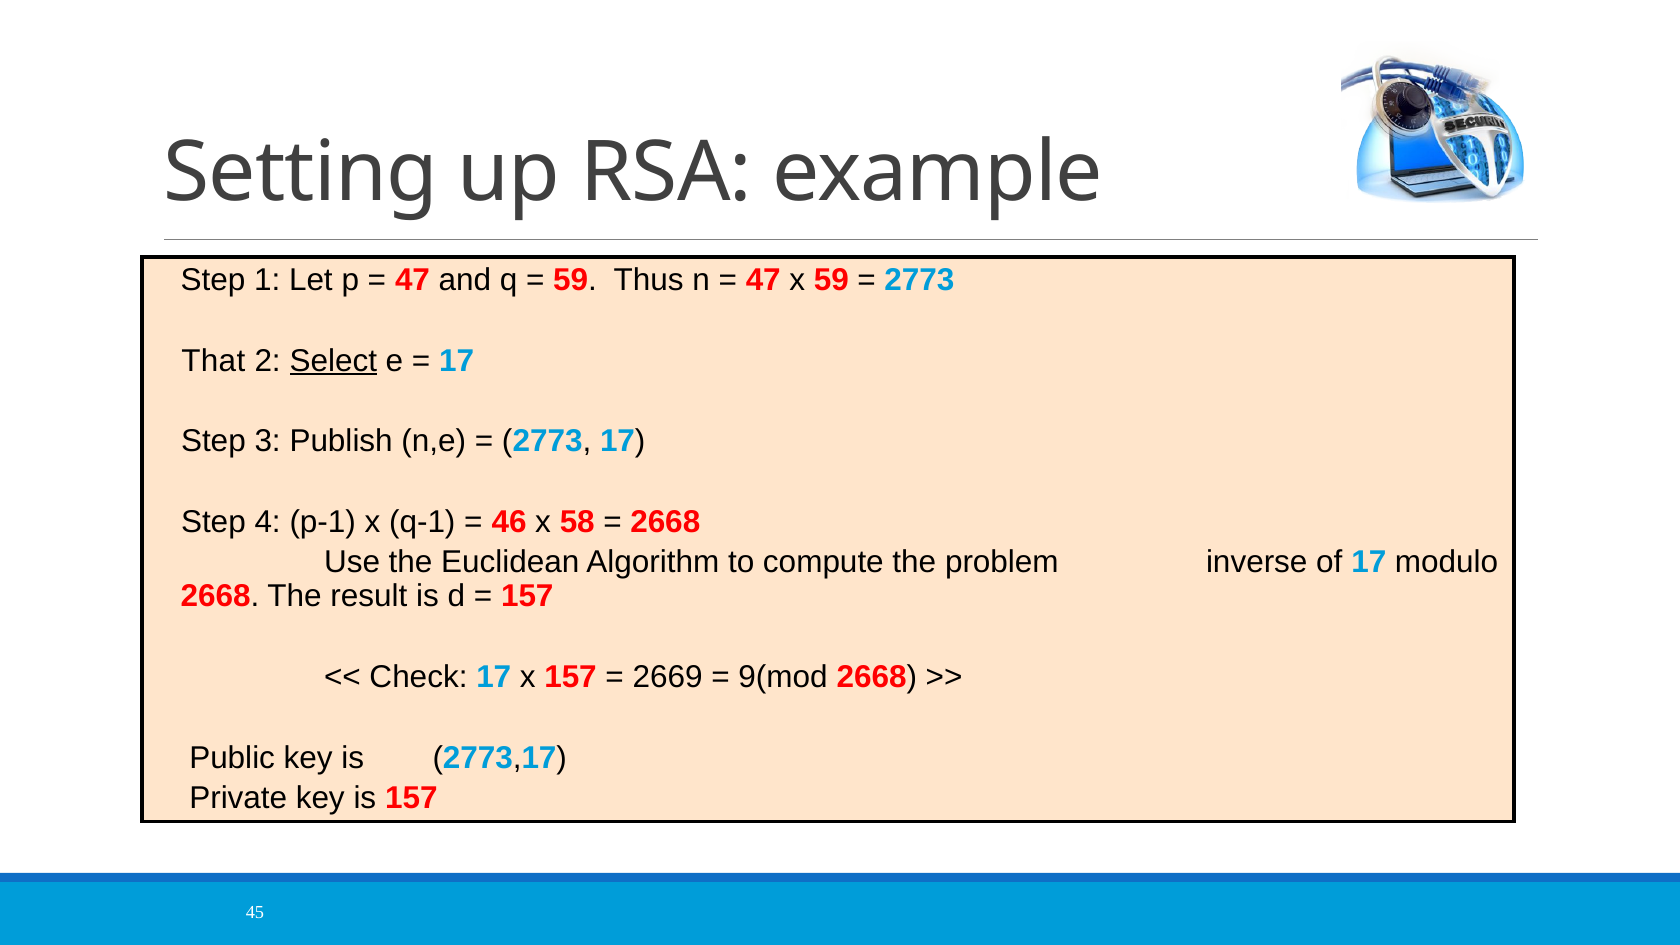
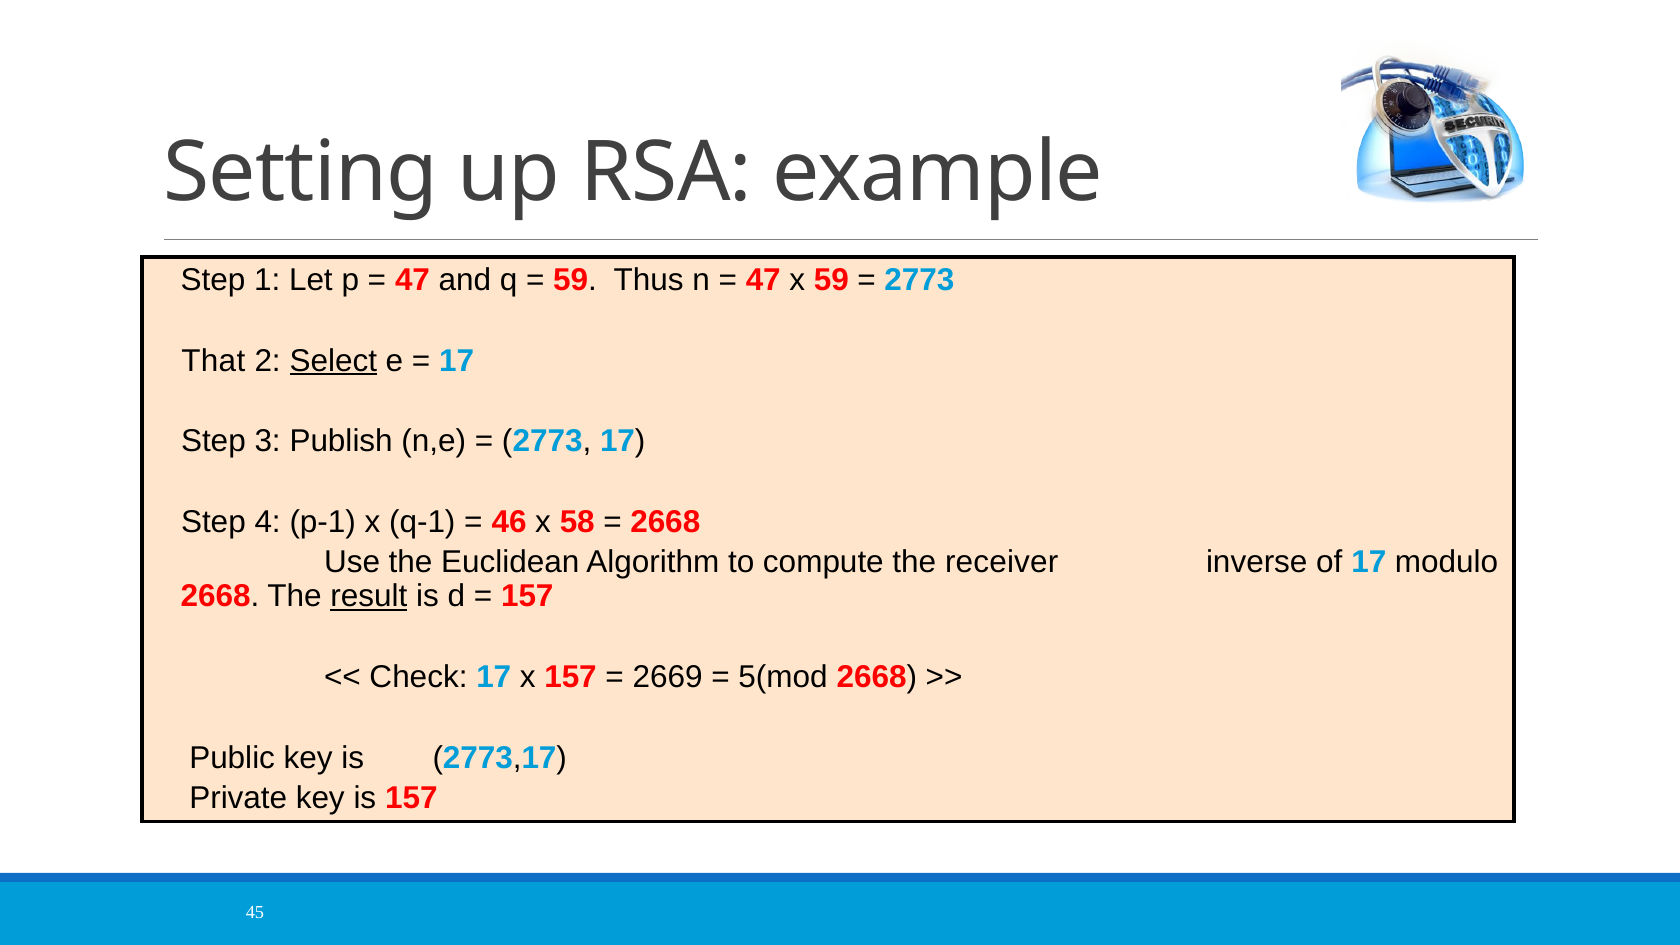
problem: problem -> receiver (1002, 562)
result underline: none -> present (369, 596)
9(mod: 9(mod -> 5(mod (783, 677)
